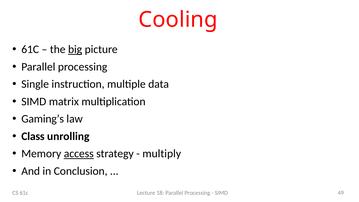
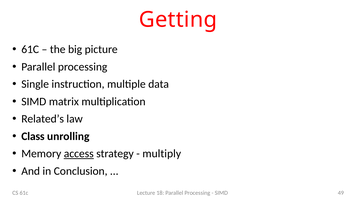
Cooling: Cooling -> Getting (178, 20)
big underline: present -> none (75, 49)
Gaming’s: Gaming’s -> Related’s (43, 119)
